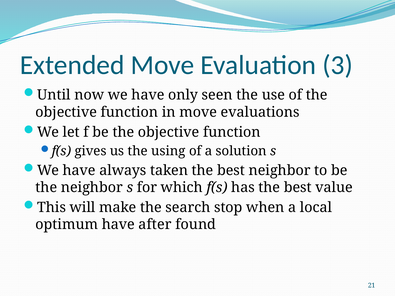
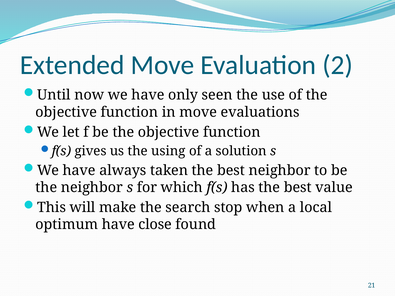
3: 3 -> 2 (338, 65)
after: after -> close (155, 225)
